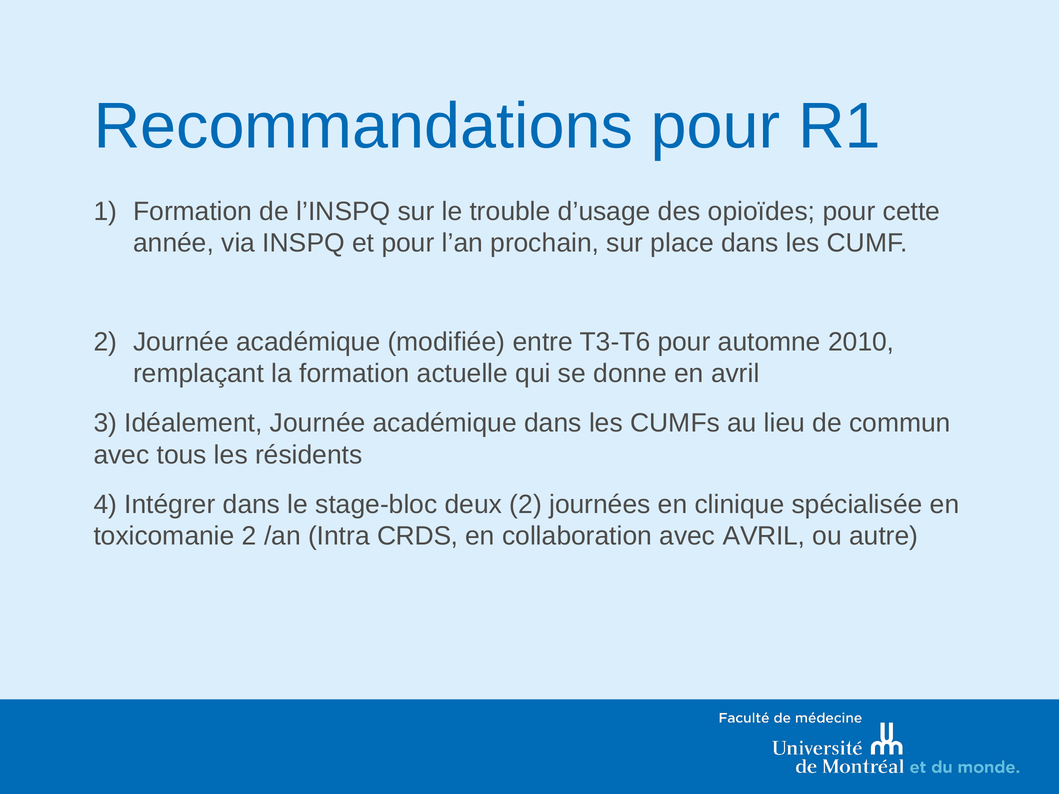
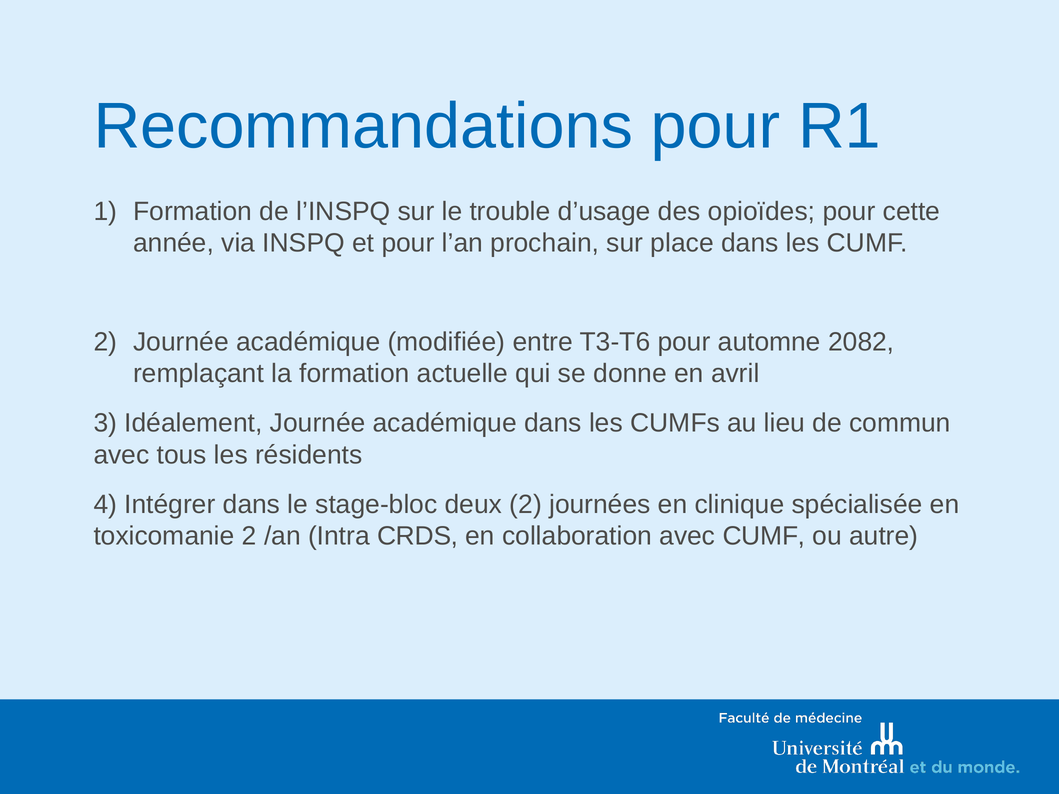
2010: 2010 -> 2082 (861, 342)
avec AVRIL: AVRIL -> CUMF (764, 536)
